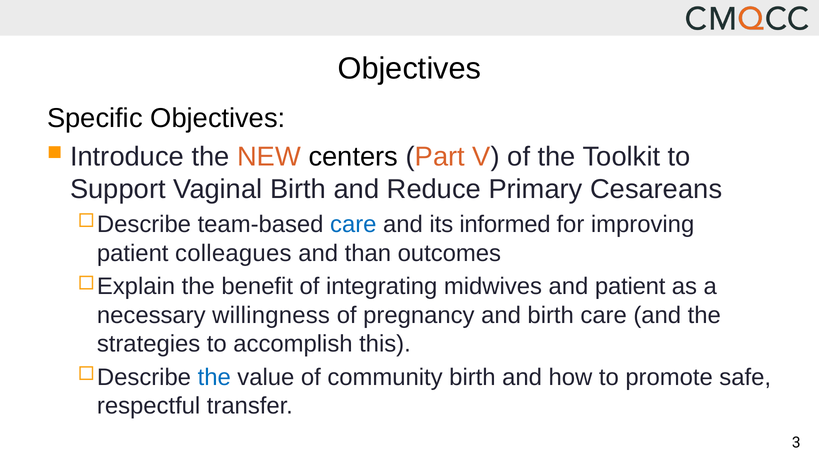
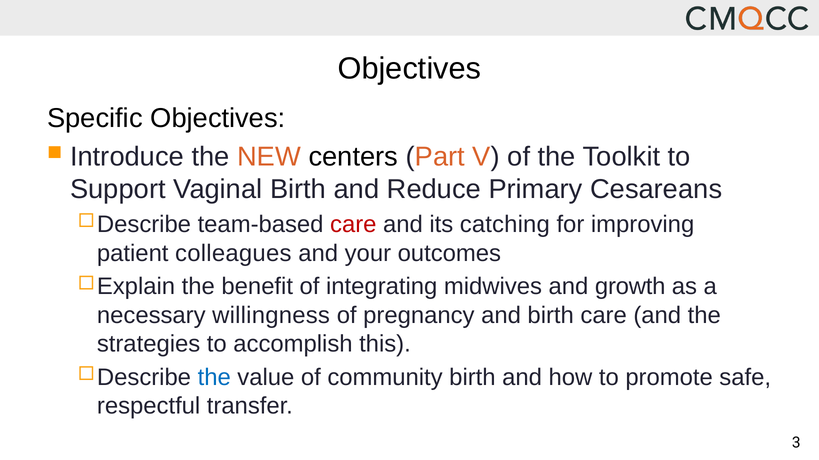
care colour: blue -> red (353, 225)
informed: informed -> catching (505, 225)
than: than -> your (368, 254)
and patient: patient -> growth (630, 287)
